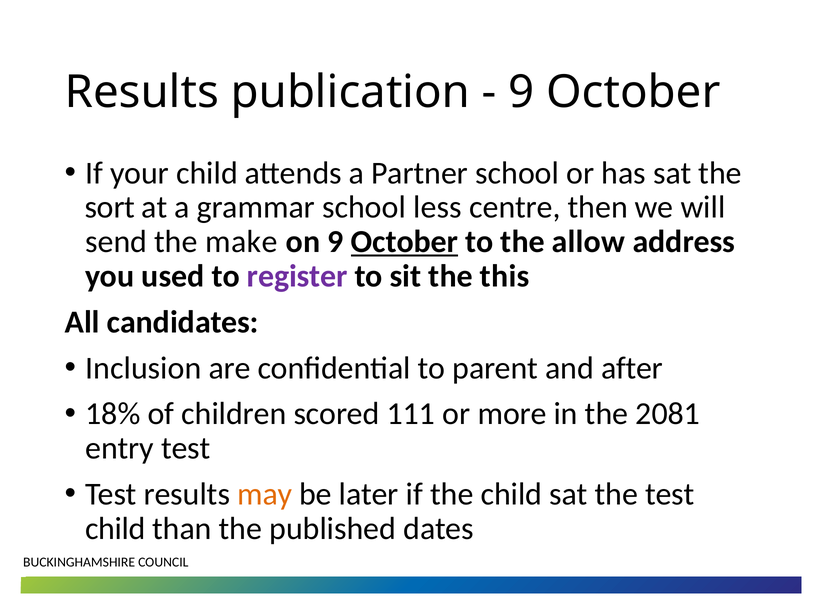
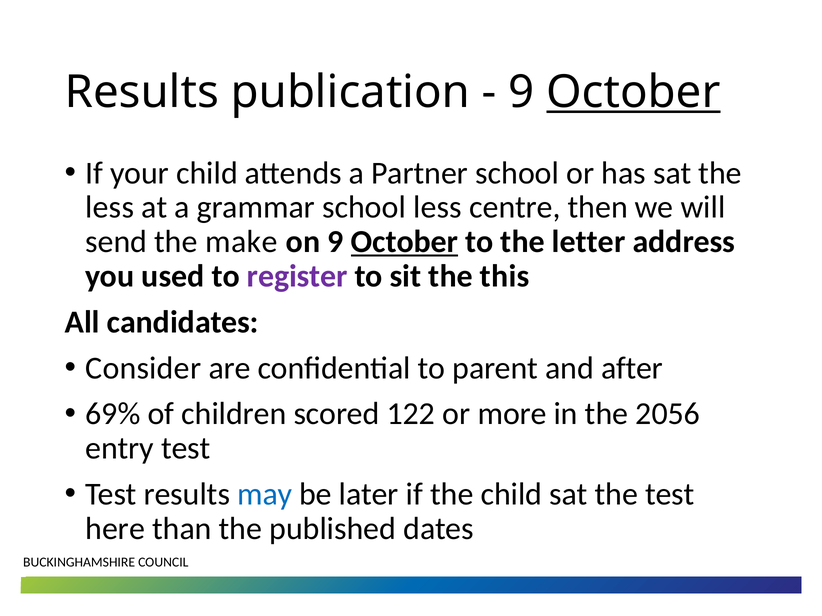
October underline: none -> present (633, 92)
sort: sort -> less (110, 208)
allow: allow -> letter (589, 242)
Inclusion: Inclusion -> Consider (143, 368)
18%: 18% -> 69% (113, 414)
111: 111 -> 122 (411, 414)
2081: 2081 -> 2056 (668, 414)
may colour: orange -> blue (265, 495)
child: child -> here (115, 529)
